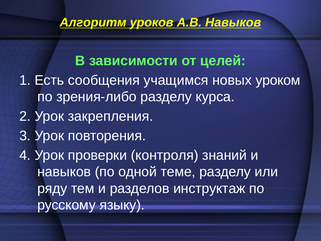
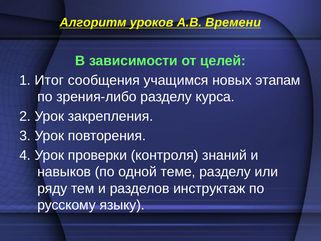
А.В Навыков: Навыков -> Времени (233, 23)
Есть: Есть -> Итог (49, 80)
уроком: уроком -> этапам (278, 80)
